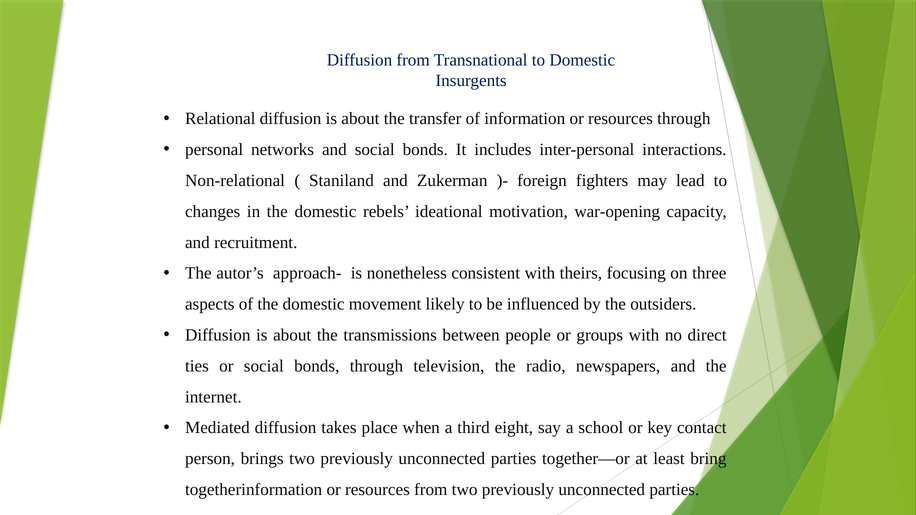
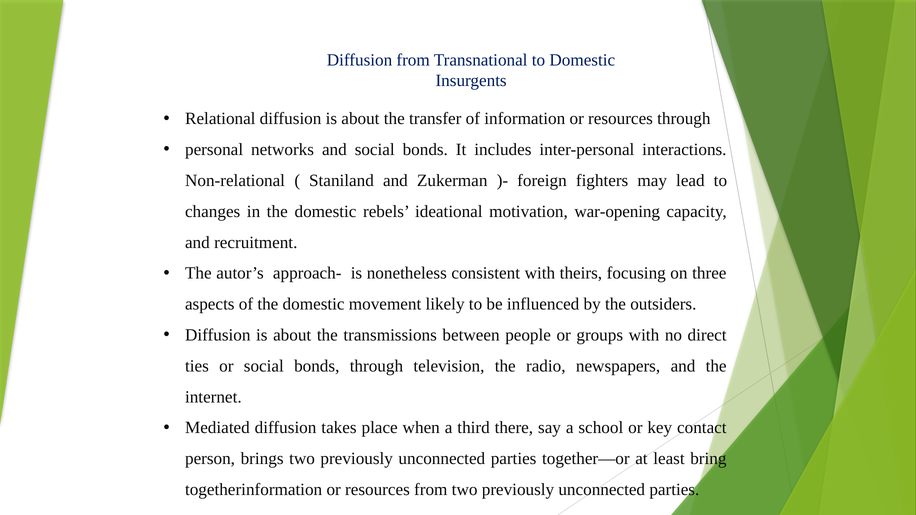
eight: eight -> there (514, 428)
